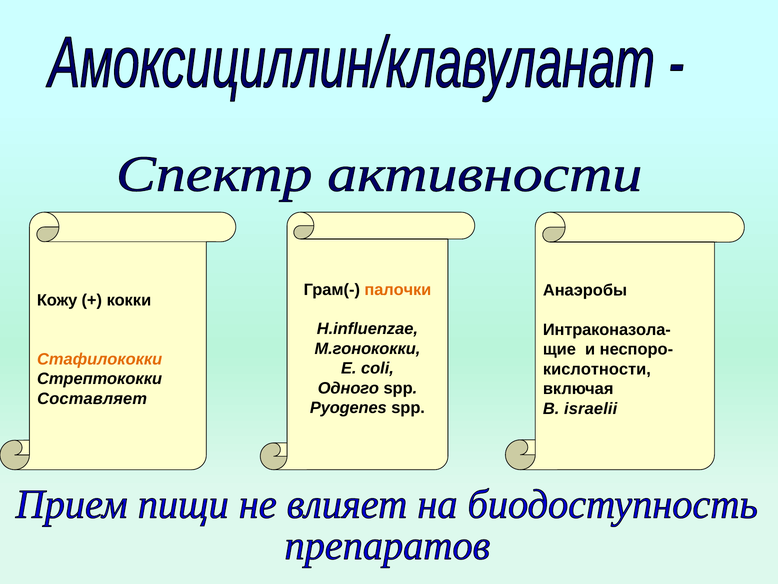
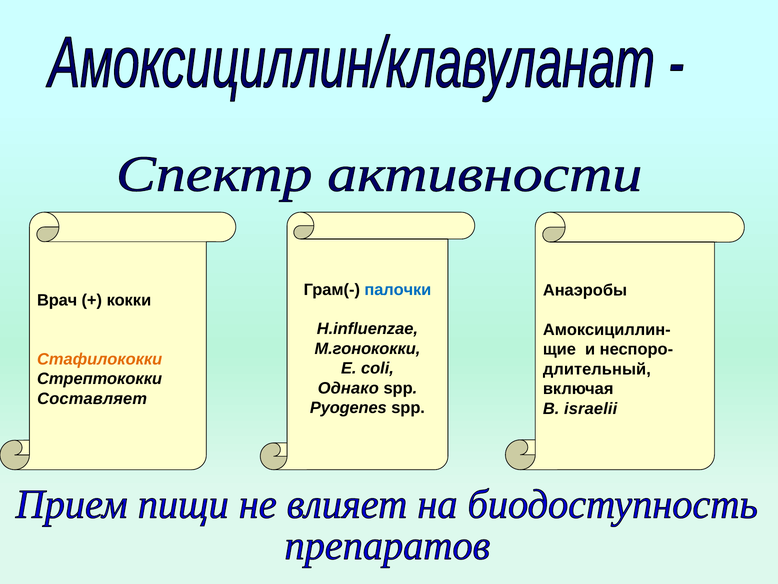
палочки colour: orange -> blue (398, 289)
Кожу: Кожу -> Врач (57, 300)
Интраконазола-: Интраконазола- -> Амоксициллин- (607, 330)
кислотности: кислотности -> длительный (597, 369)
Одного: Одного -> Однако (348, 388)
